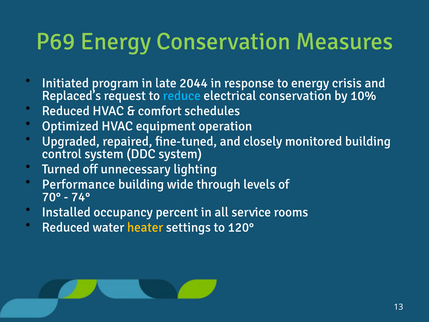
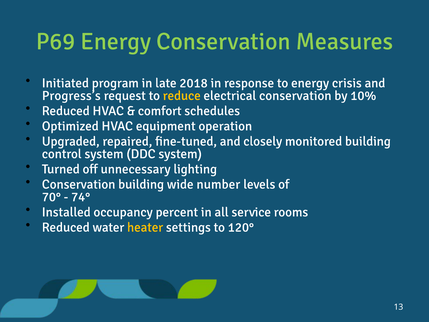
2044: 2044 -> 2018 (194, 83)
Replaced’s: Replaced’s -> Progress’s (71, 96)
reduce colour: light blue -> yellow (182, 96)
Performance: Performance -> Conservation (79, 184)
through: through -> number (218, 184)
